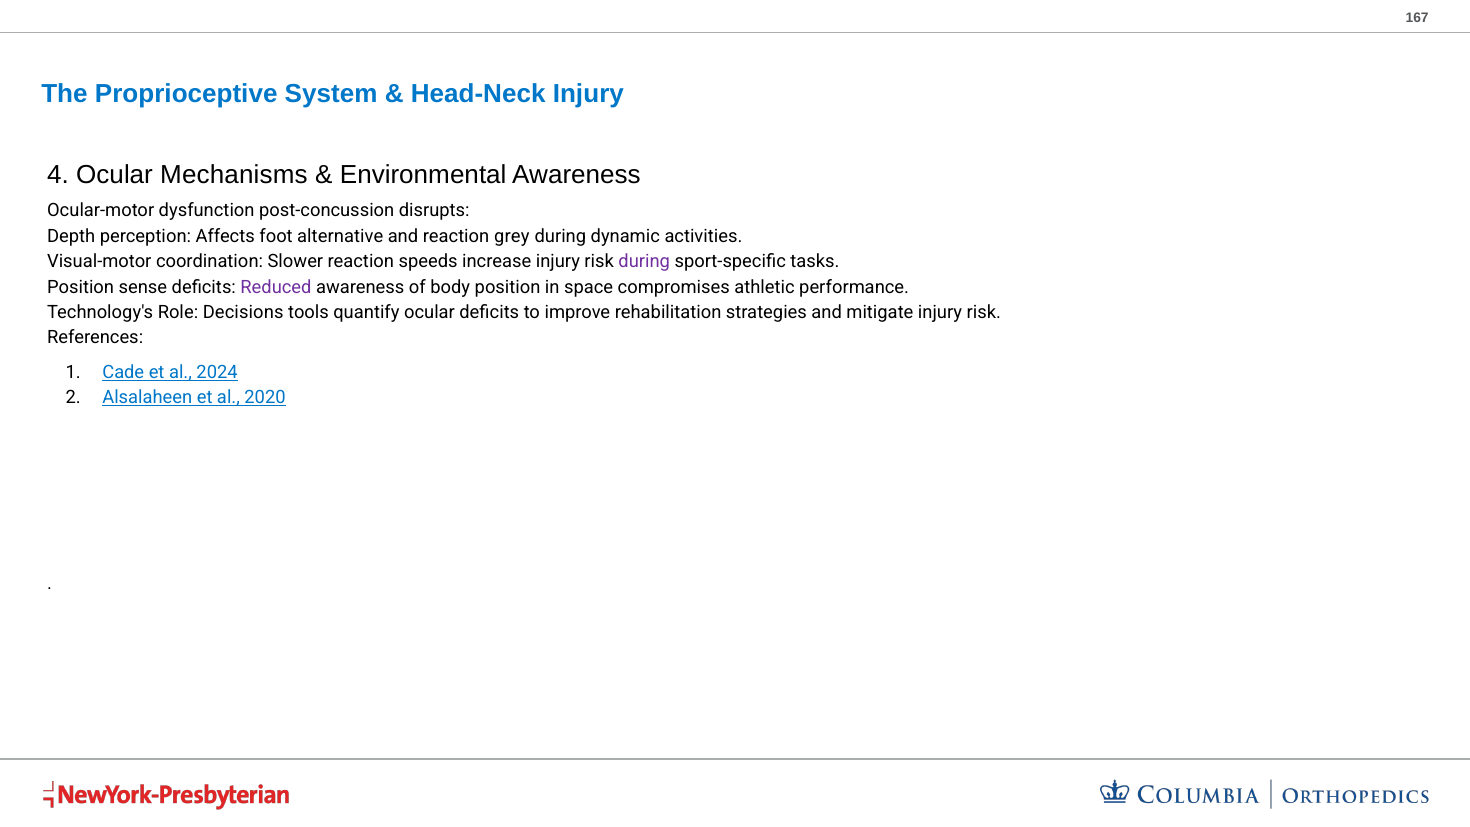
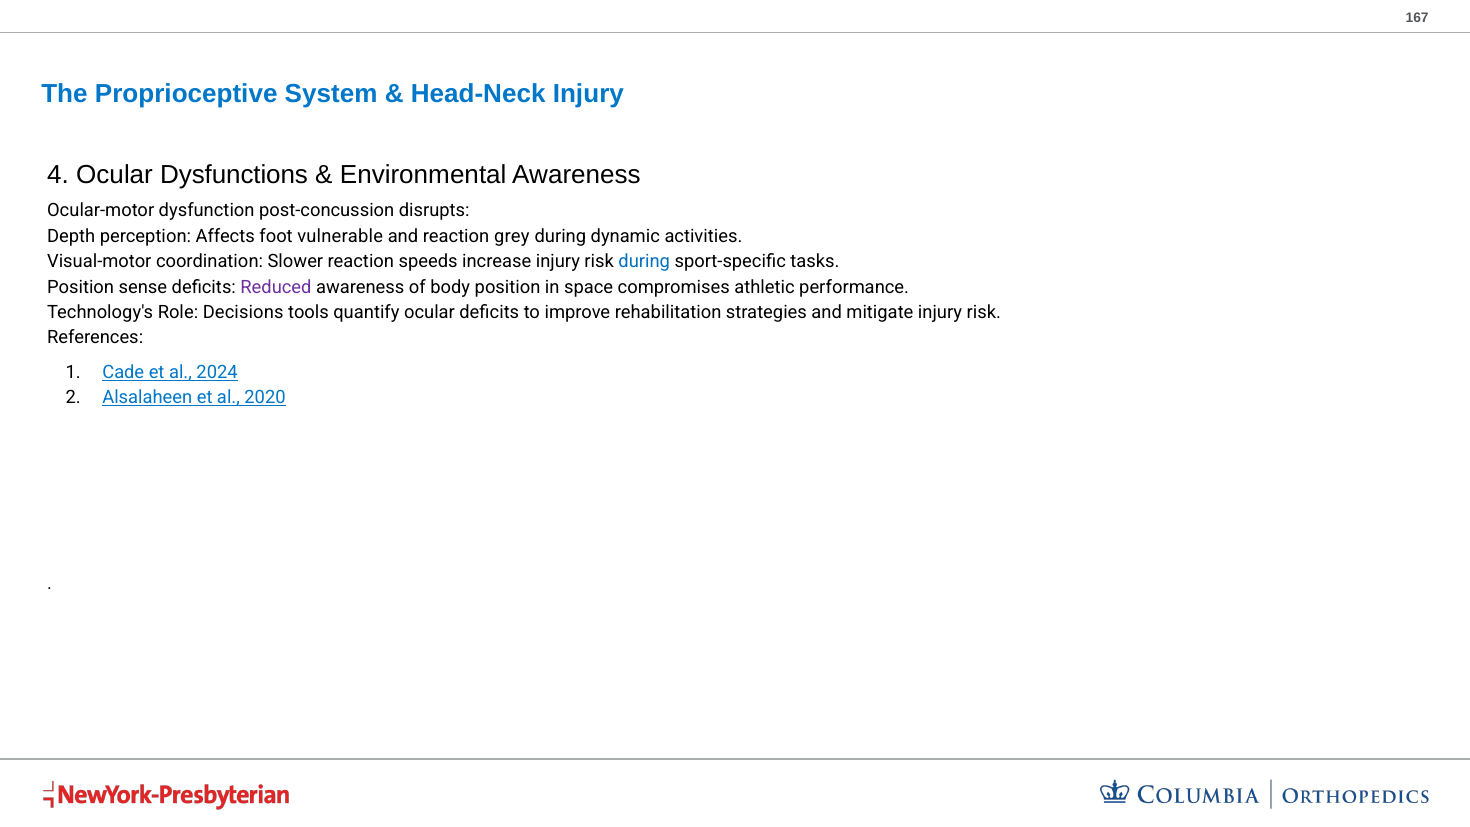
Mechanisms: Mechanisms -> Dysfunctions (234, 175)
alternative: alternative -> vulnerable (340, 236)
during colour: purple -> blue (644, 262)
